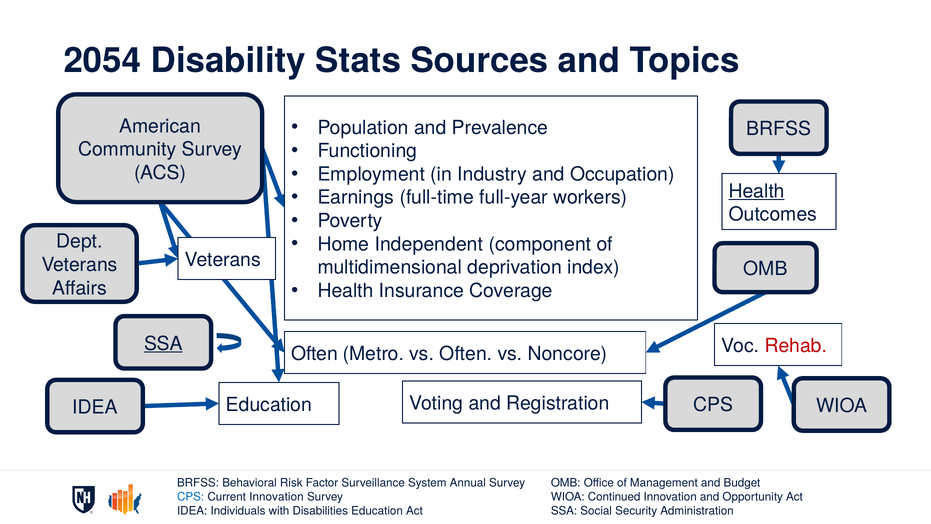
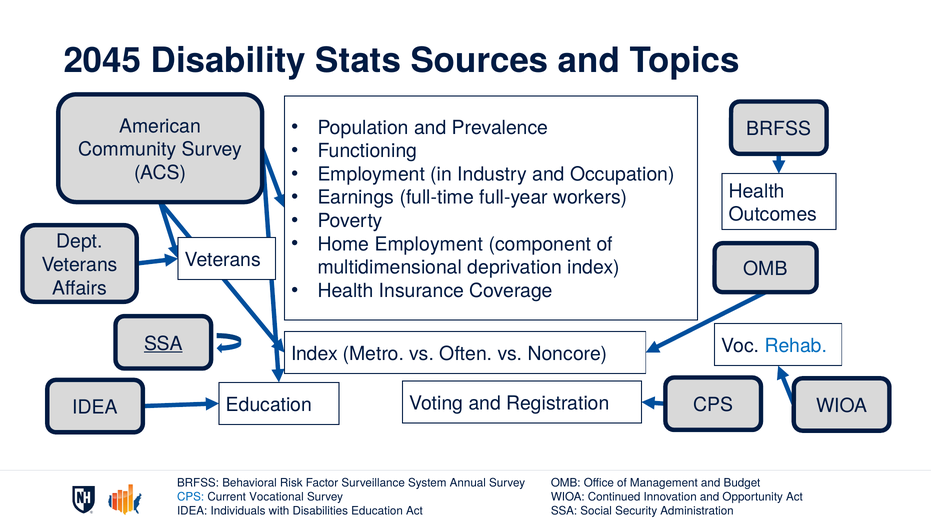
2054: 2054 -> 2045 (102, 61)
Health underline: present -> none (757, 191)
Home Independent: Independent -> Employment (429, 244)
Rehab colour: red -> blue (796, 346)
Often: Often -> Index (314, 354)
Current Innovation: Innovation -> Vocational (276, 497)
